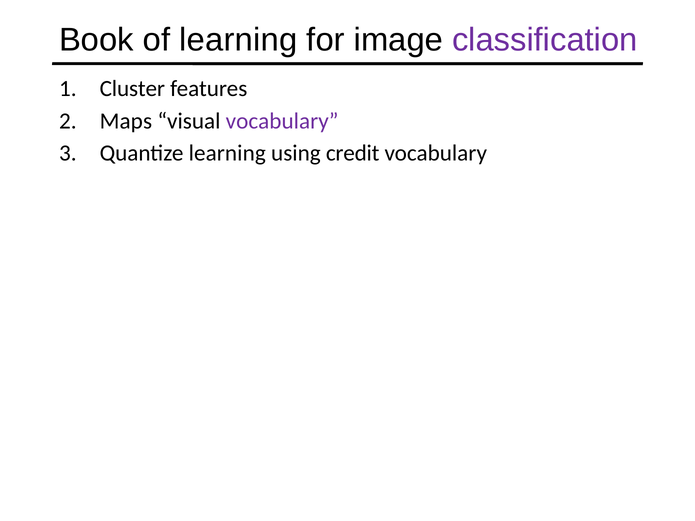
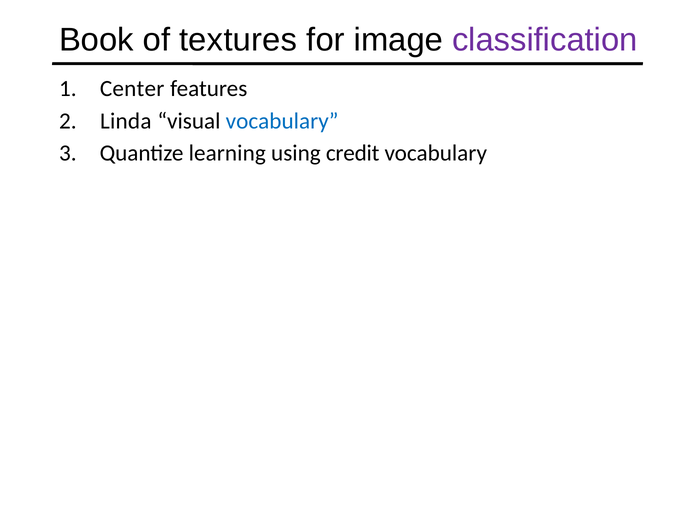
of learning: learning -> textures (238, 40)
Cluster: Cluster -> Center (132, 89)
Maps: Maps -> Linda (126, 121)
vocabulary colour: purple -> blue (282, 121)
